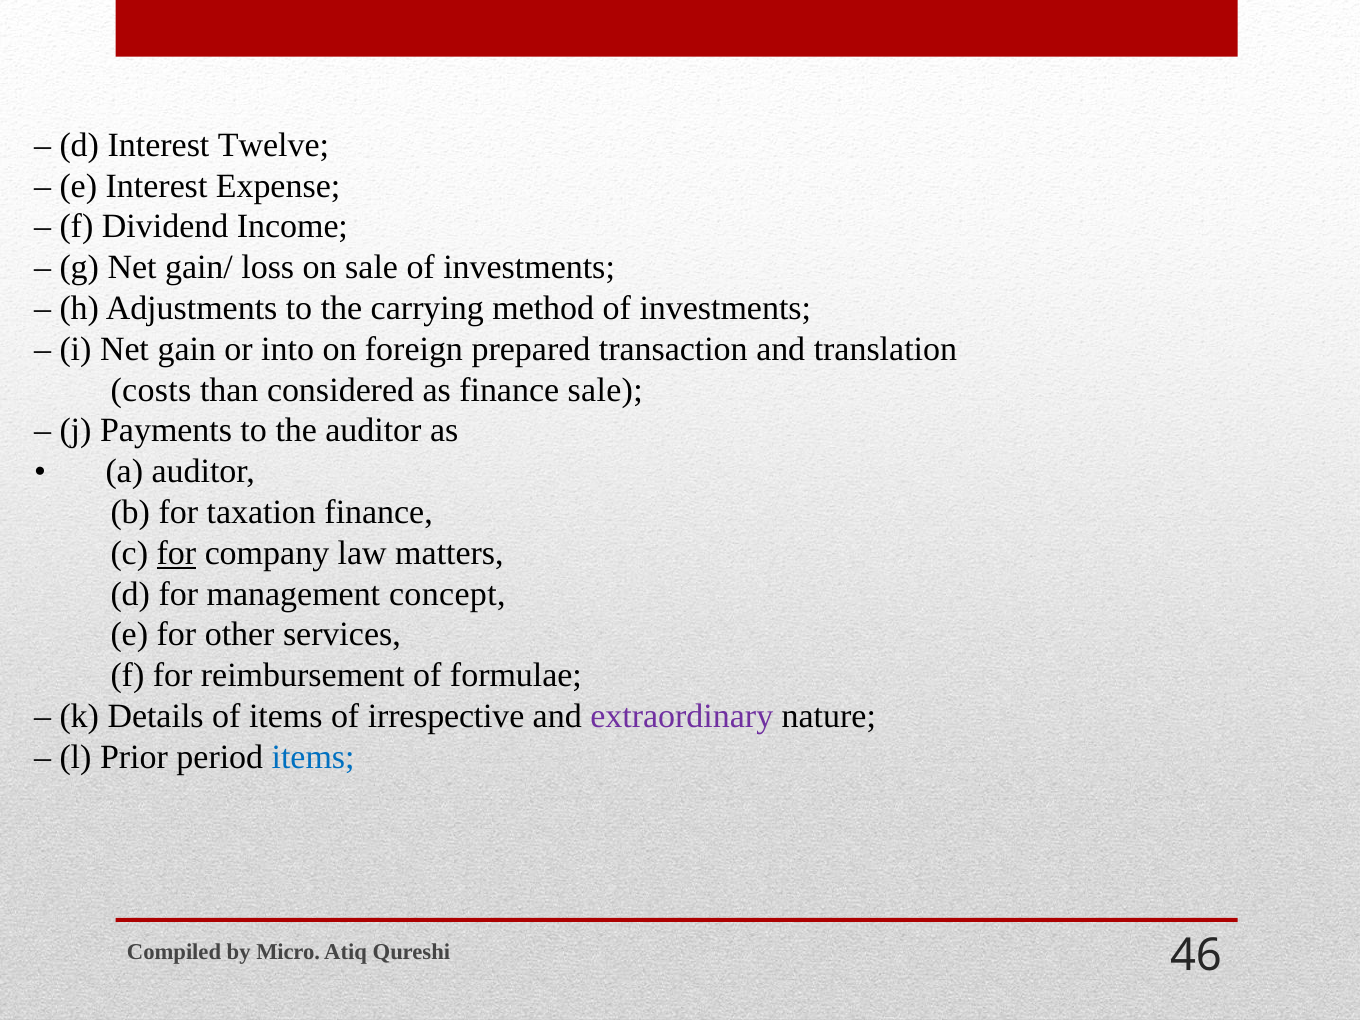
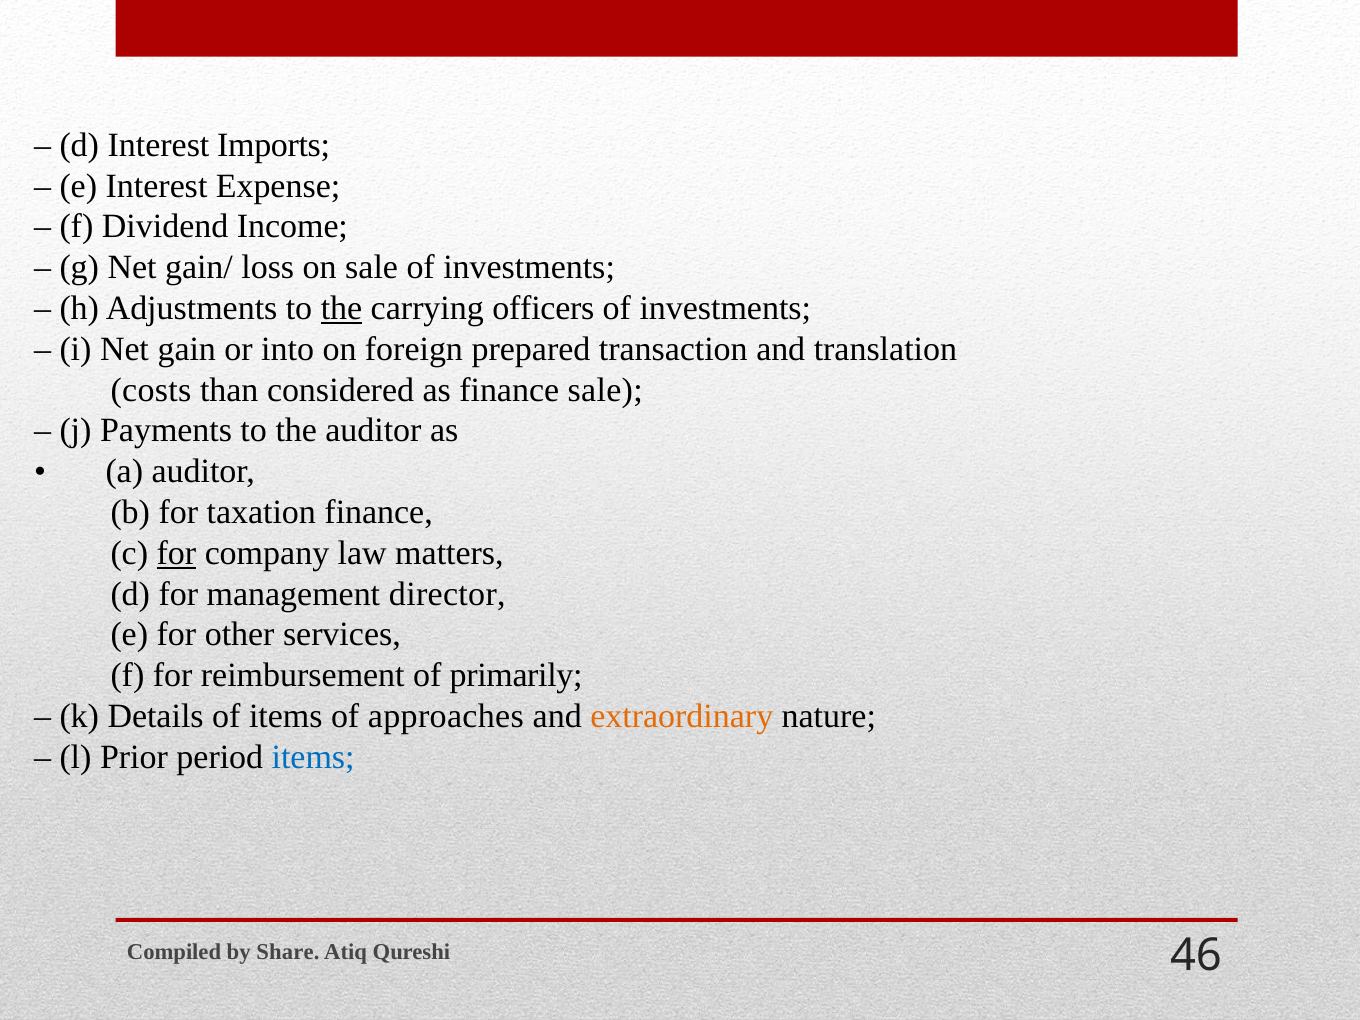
Twelve: Twelve -> Imports (274, 145)
the underline: none -> present (342, 308)
method: method -> officers (543, 308)
concept: concept -> director (447, 594)
formulae: formulae -> primarily (516, 675)
irrespective: irrespective -> approaches (446, 716)
extraordinary colour: purple -> orange (682, 716)
Micro: Micro -> Share (288, 952)
